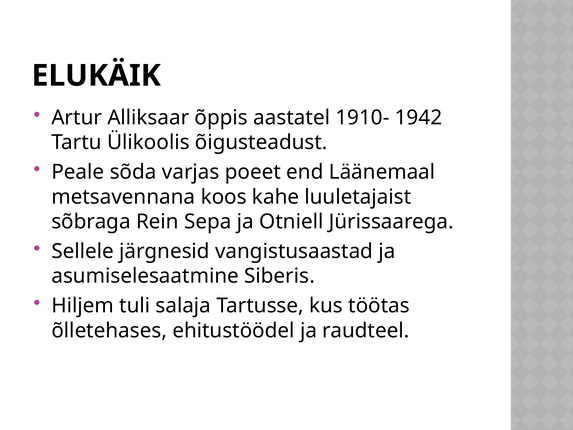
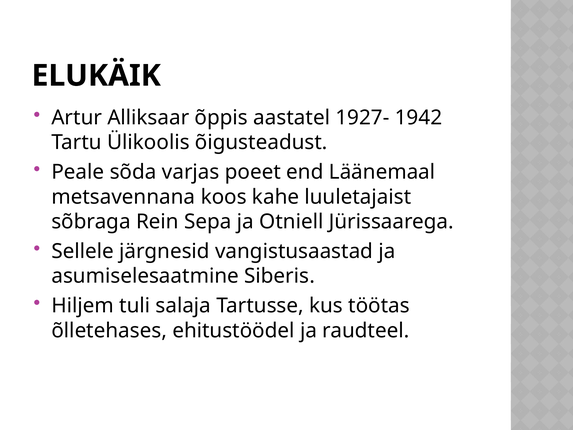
1910-: 1910- -> 1927- (362, 118)
